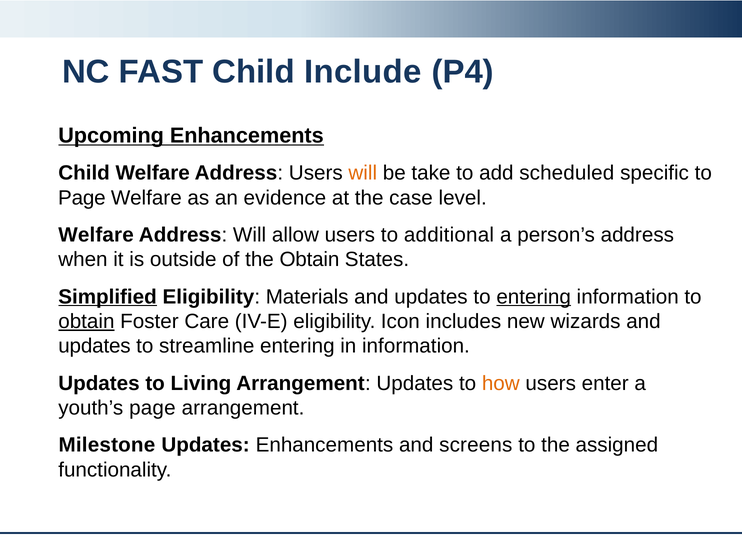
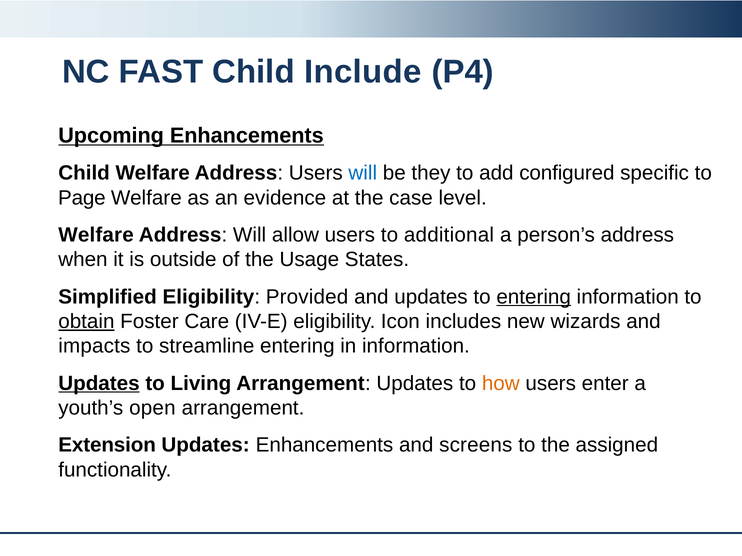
will colour: orange -> blue (363, 173)
take: take -> they (431, 173)
scheduled: scheduled -> configured (567, 173)
the Obtain: Obtain -> Usage (309, 260)
Simplified underline: present -> none (108, 297)
Materials: Materials -> Provided (307, 297)
updates: updates -> impacts (94, 346)
Updates underline: none -> present (99, 384)
youth’s page: page -> open (152, 408)
Milestone: Milestone -> Extension (107, 445)
